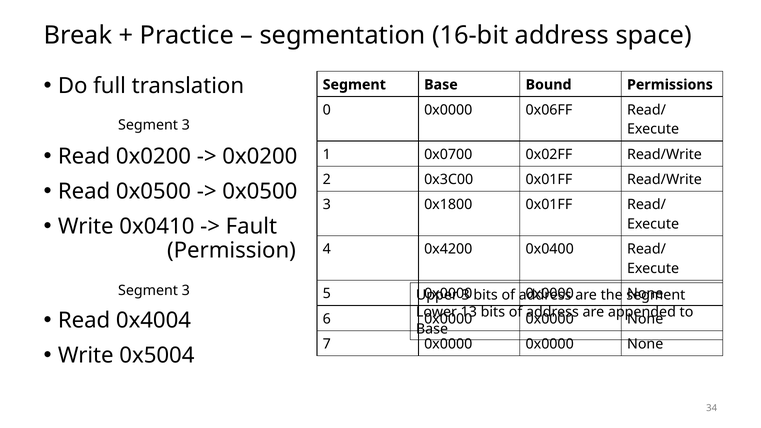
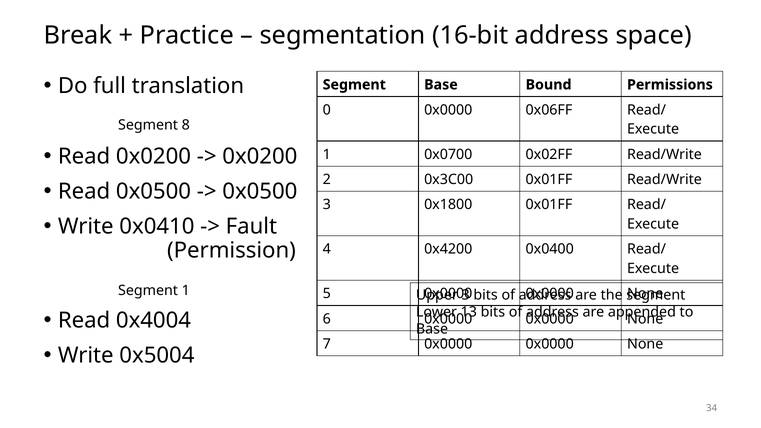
3: 3 -> 8 (186, 125)
3: 3 -> 1 (186, 290)
